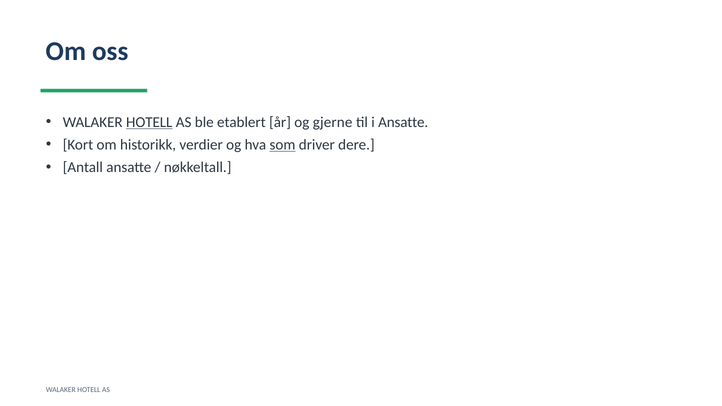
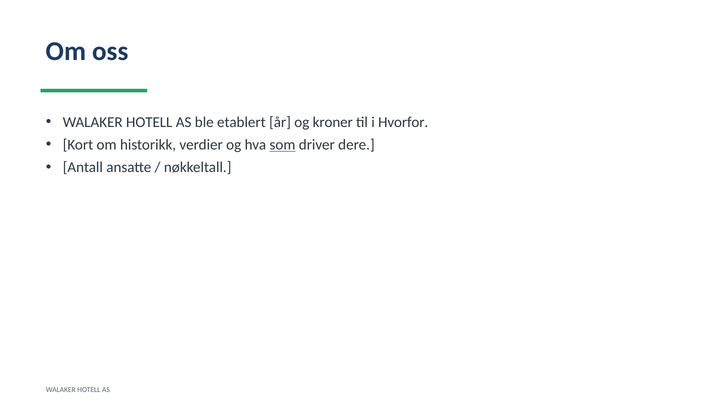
HOTELL underline: present -> none (149, 122)
gjerne: gjerne -> kroner (333, 122)
i Ansatte: Ansatte -> Hvorfor (403, 122)
